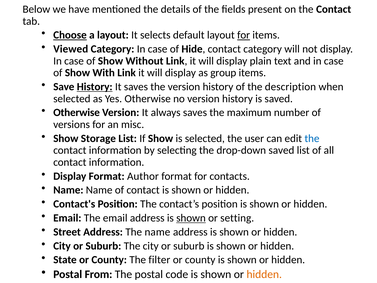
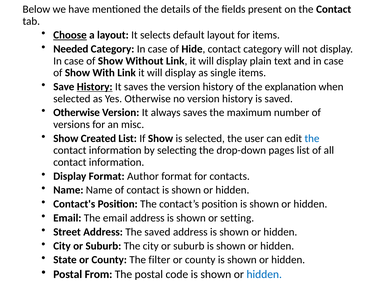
for underline: present -> none (244, 35)
Viewed: Viewed -> Needed (71, 49)
group: group -> single (223, 73)
description: description -> explanation (291, 87)
Storage: Storage -> Created (98, 138)
drop-down saved: saved -> pages (281, 150)
shown underline: present -> none (191, 218)
The name: name -> saved (157, 232)
hidden colour: orange -> blue (264, 274)
